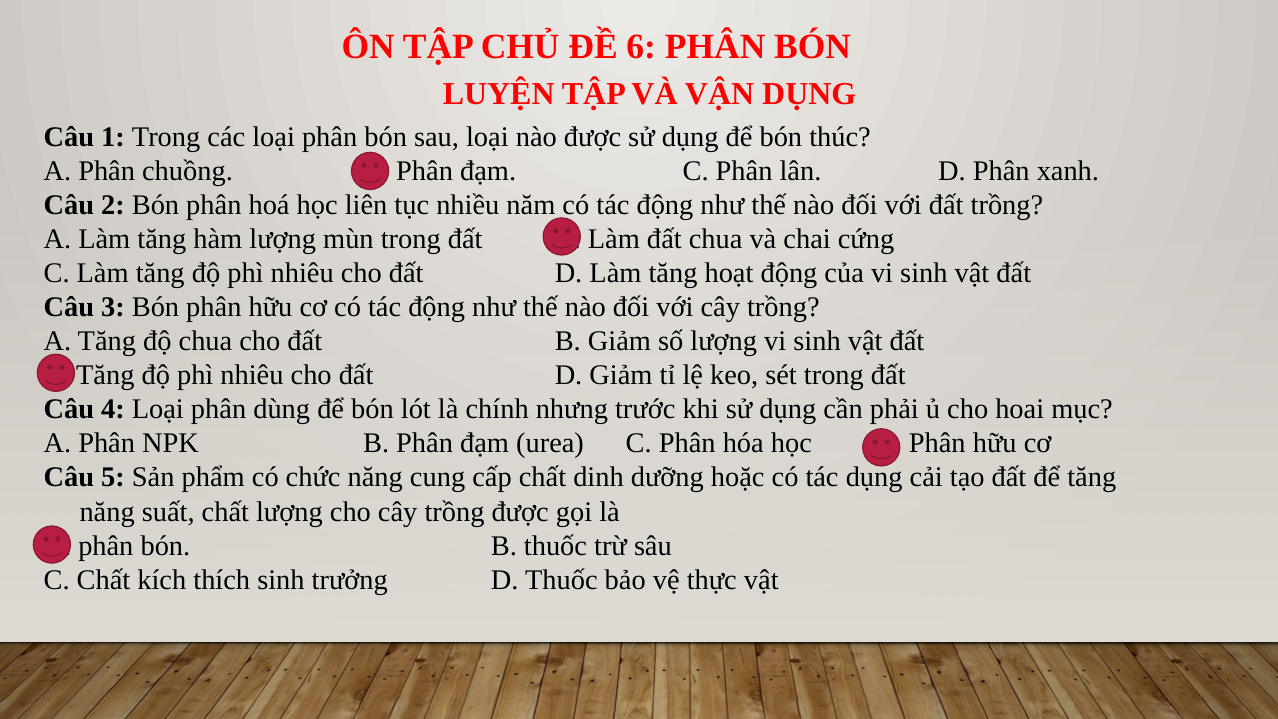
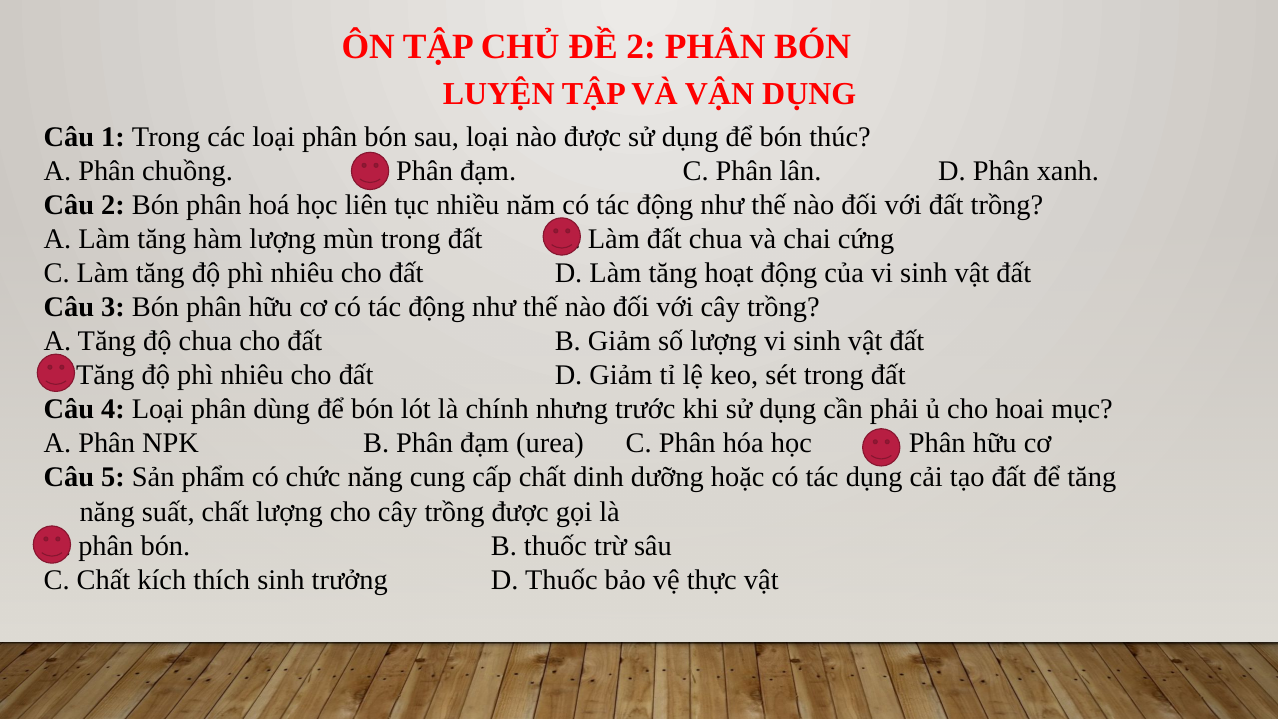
ĐỀ 6: 6 -> 2 (641, 46)
